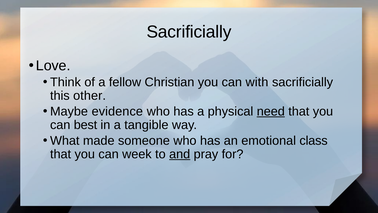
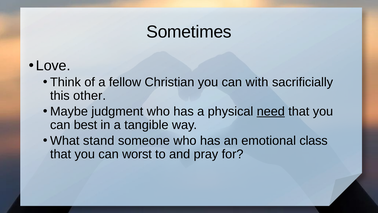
Sacrificially: Sacrificially -> Sometimes (189, 32)
evidence: evidence -> judgment (117, 111)
made: made -> stand (99, 140)
week: week -> worst (137, 154)
and underline: present -> none (180, 154)
